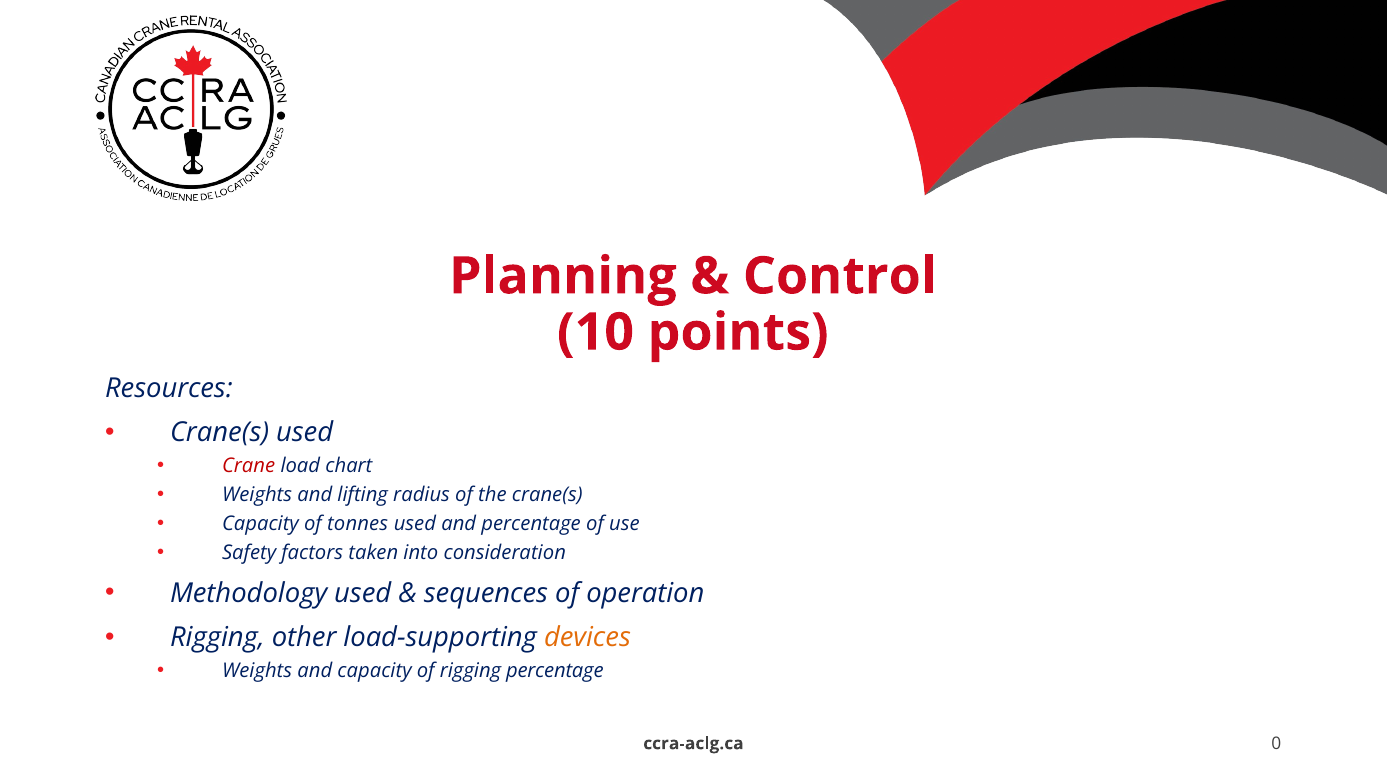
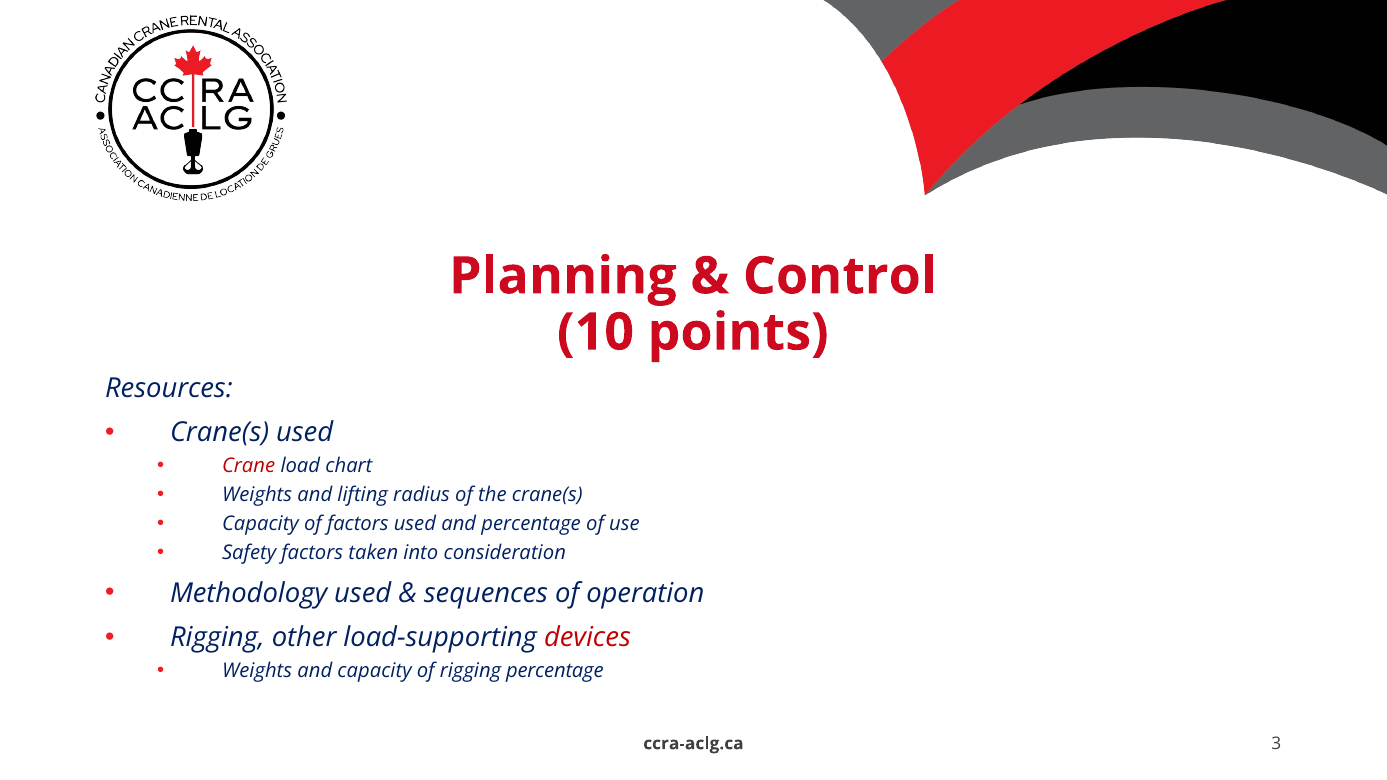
of tonnes: tonnes -> factors (358, 524)
devices colour: orange -> red (587, 637)
0: 0 -> 3 (1276, 744)
